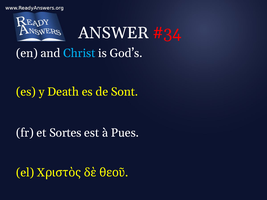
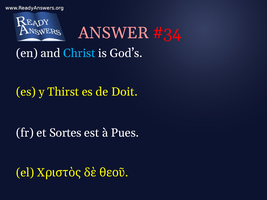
ANSWER colour: white -> pink (114, 33)
Death: Death -> Thirst (63, 92)
Sont: Sont -> Doit (124, 92)
